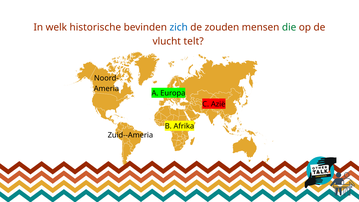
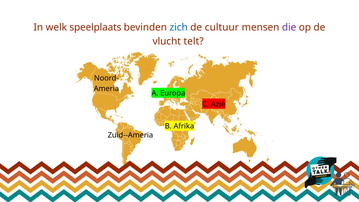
historische: historische -> speelplaats (95, 27)
zouden: zouden -> cultuur (222, 27)
die colour: green -> purple (289, 27)
